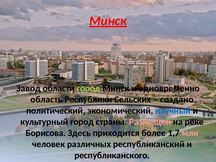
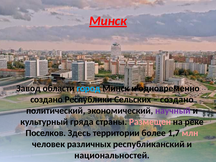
город colour: light green -> light blue (89, 88)
область: область -> создано (47, 99)
научный colour: blue -> purple (173, 111)
культурный город: город -> гряда (82, 122)
Борисова: Борисова -> Поселков (46, 133)
приходится: приходится -> территории (116, 133)
республиканского: республиканского -> национальностей (112, 155)
